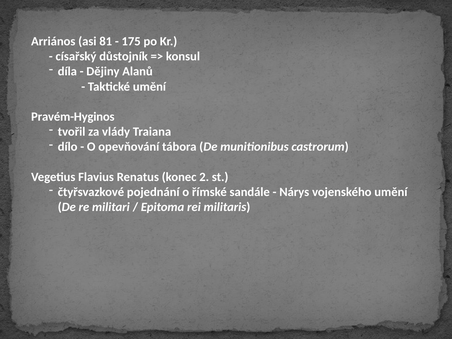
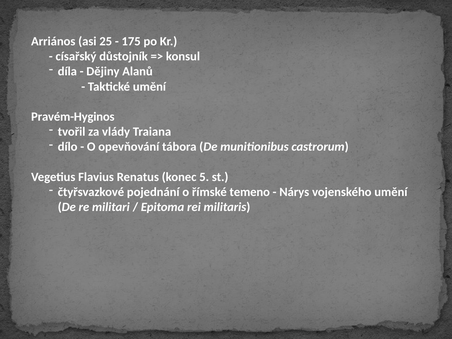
81: 81 -> 25 (106, 41)
2: 2 -> 5 (204, 177)
sandále: sandále -> temeno (250, 192)
